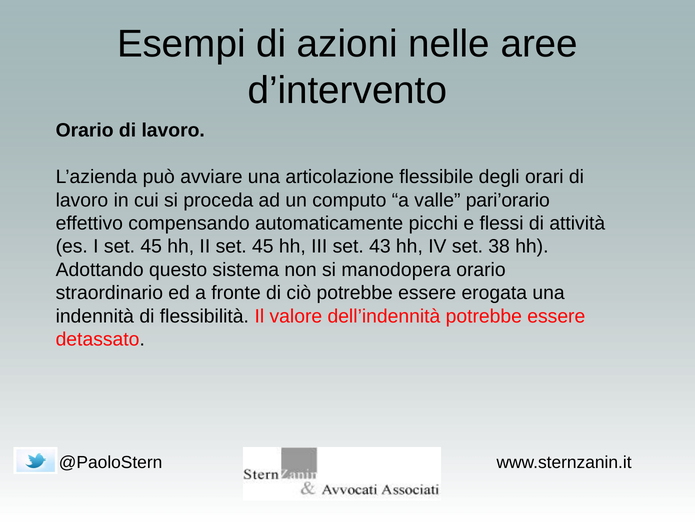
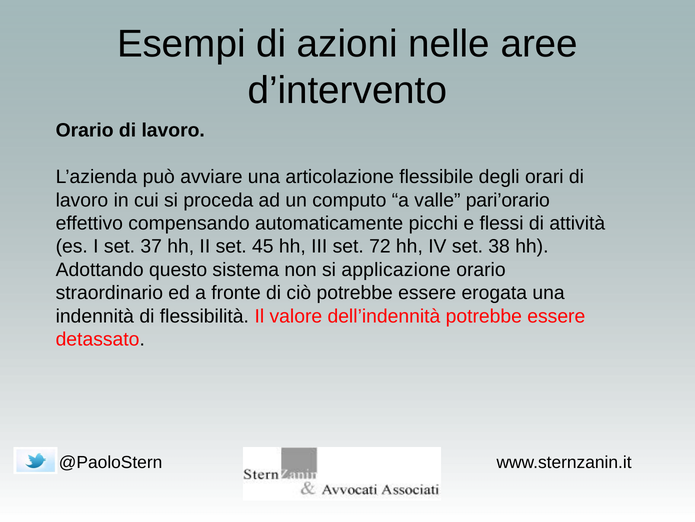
I set 45: 45 -> 37 (151, 246)
43: 43 -> 72 (380, 246)
manodopera: manodopera -> applicazione (396, 269)
